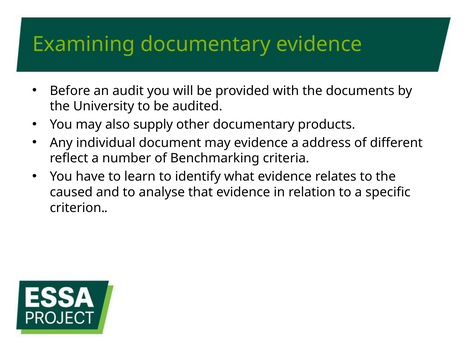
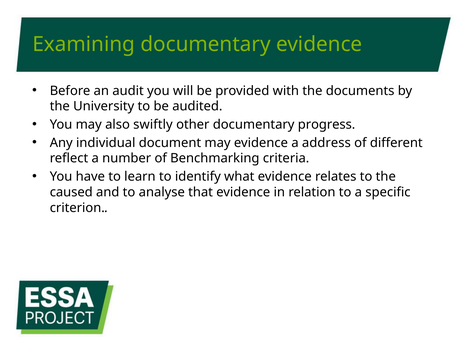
supply: supply -> swiftly (153, 124)
products: products -> progress (327, 124)
